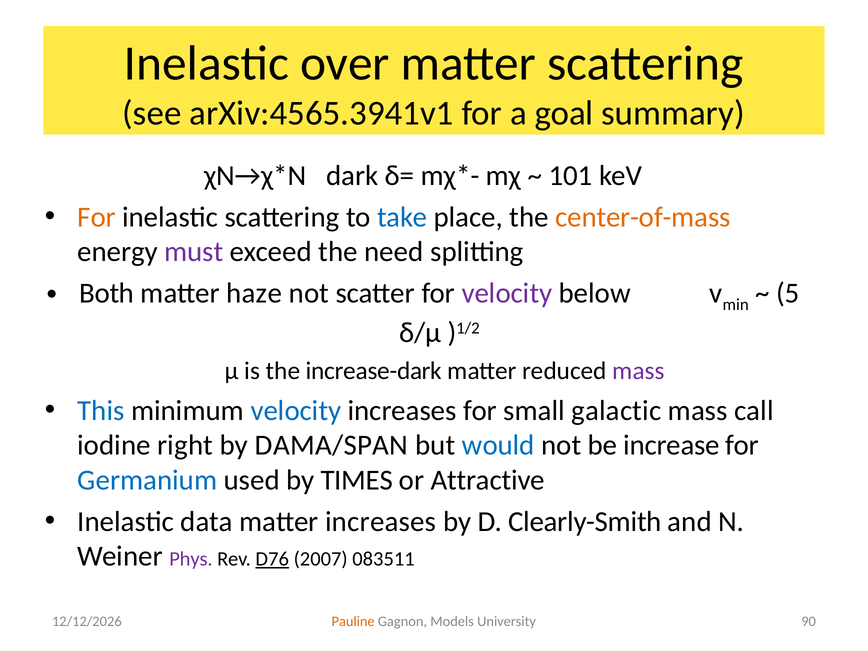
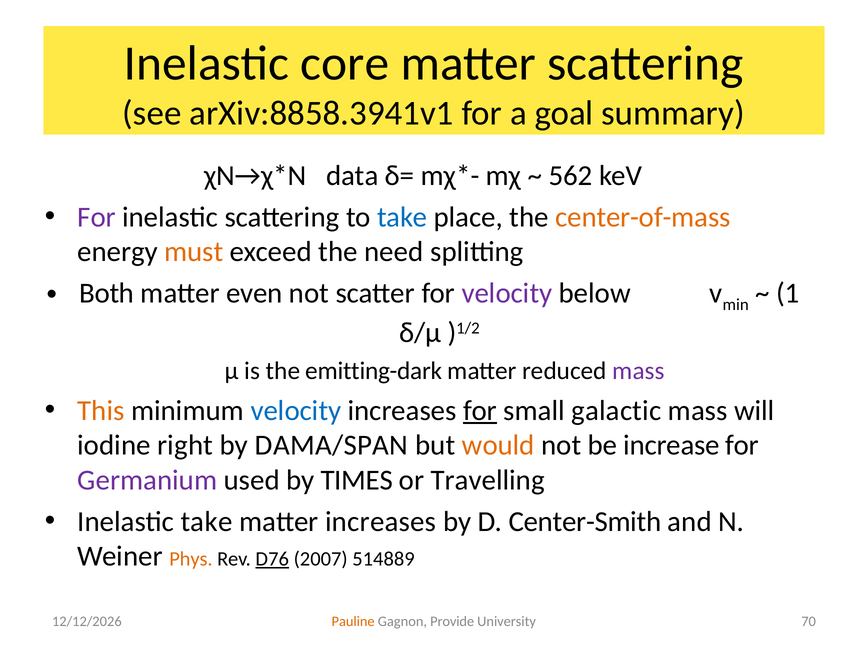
over: over -> core (345, 63)
arXiv:4565.3941v1: arXiv:4565.3941v1 -> arXiv:8858.3941v1 (321, 113)
dark: dark -> data (352, 176)
101: 101 -> 562 (571, 176)
For colour: orange -> purple (97, 217)
must colour: purple -> orange (194, 252)
haze: haze -> even (254, 293)
5: 5 -> 1 (788, 293)
increase-dark: increase-dark -> emitting-dark (374, 371)
This colour: blue -> orange (101, 411)
for underline: none -> present (480, 411)
call: call -> will (754, 411)
would colour: blue -> orange (498, 445)
Germanium colour: blue -> purple (147, 480)
Attractive: Attractive -> Travelling (488, 480)
Inelastic data: data -> take (206, 521)
Clearly-Smith: Clearly-Smith -> Center-Smith (585, 521)
Phys colour: purple -> orange (191, 559)
083511: 083511 -> 514889 (383, 559)
Models: Models -> Provide (452, 622)
90: 90 -> 70 (809, 622)
